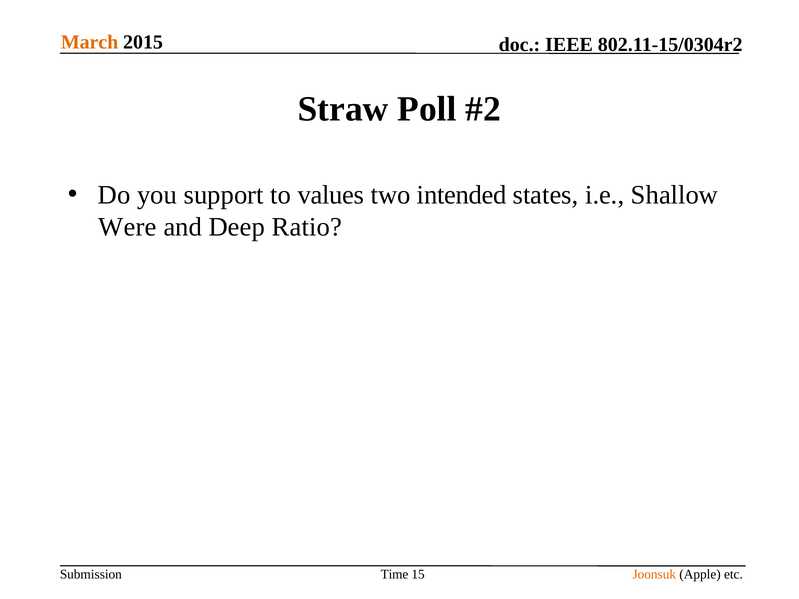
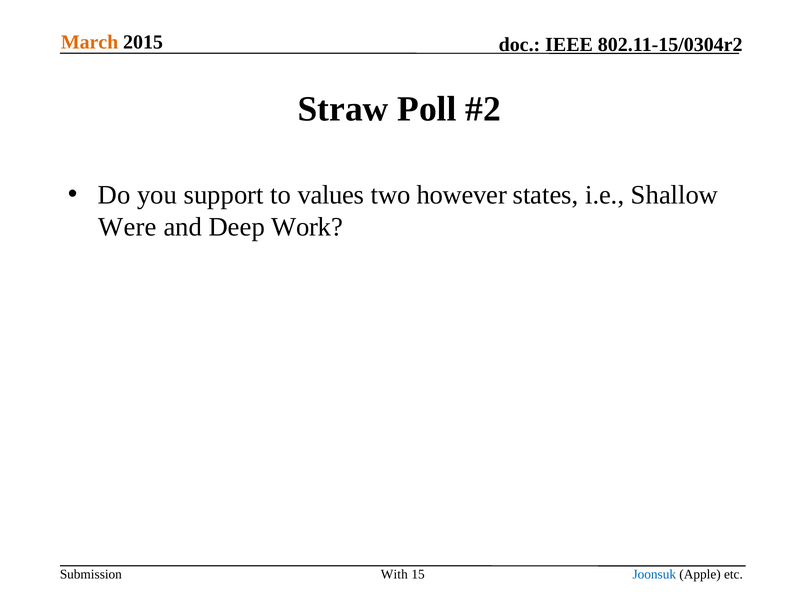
intended: intended -> however (462, 195)
Ratio: Ratio -> Work (307, 227)
Time: Time -> With (394, 575)
Joonsuk colour: orange -> blue (654, 575)
